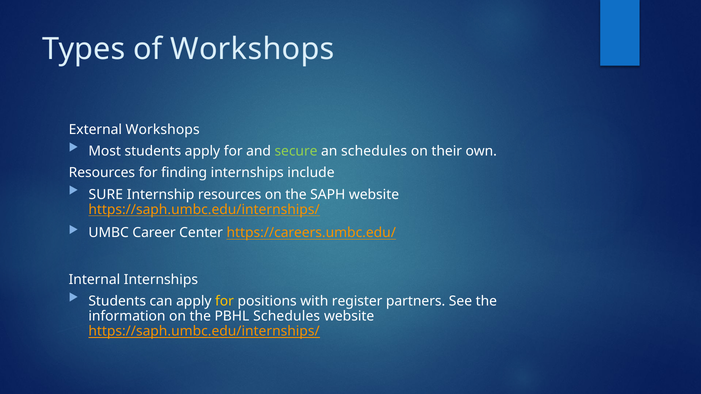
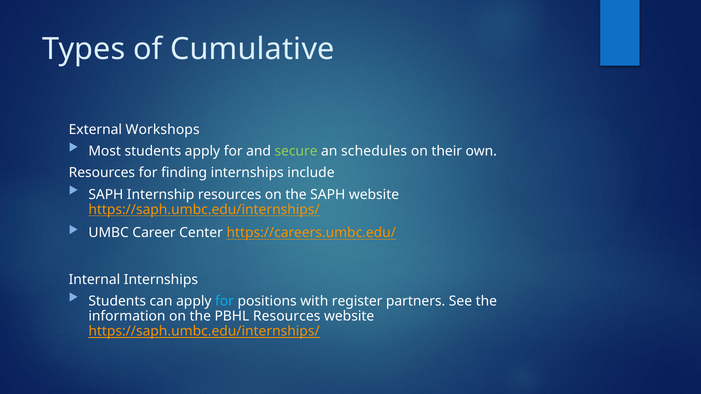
of Workshops: Workshops -> Cumulative (252, 49)
SURE: SURE -> SAPH (106, 195)
for colour: yellow -> light blue (225, 301)
PBHL Schedules: Schedules -> Resources (287, 316)
